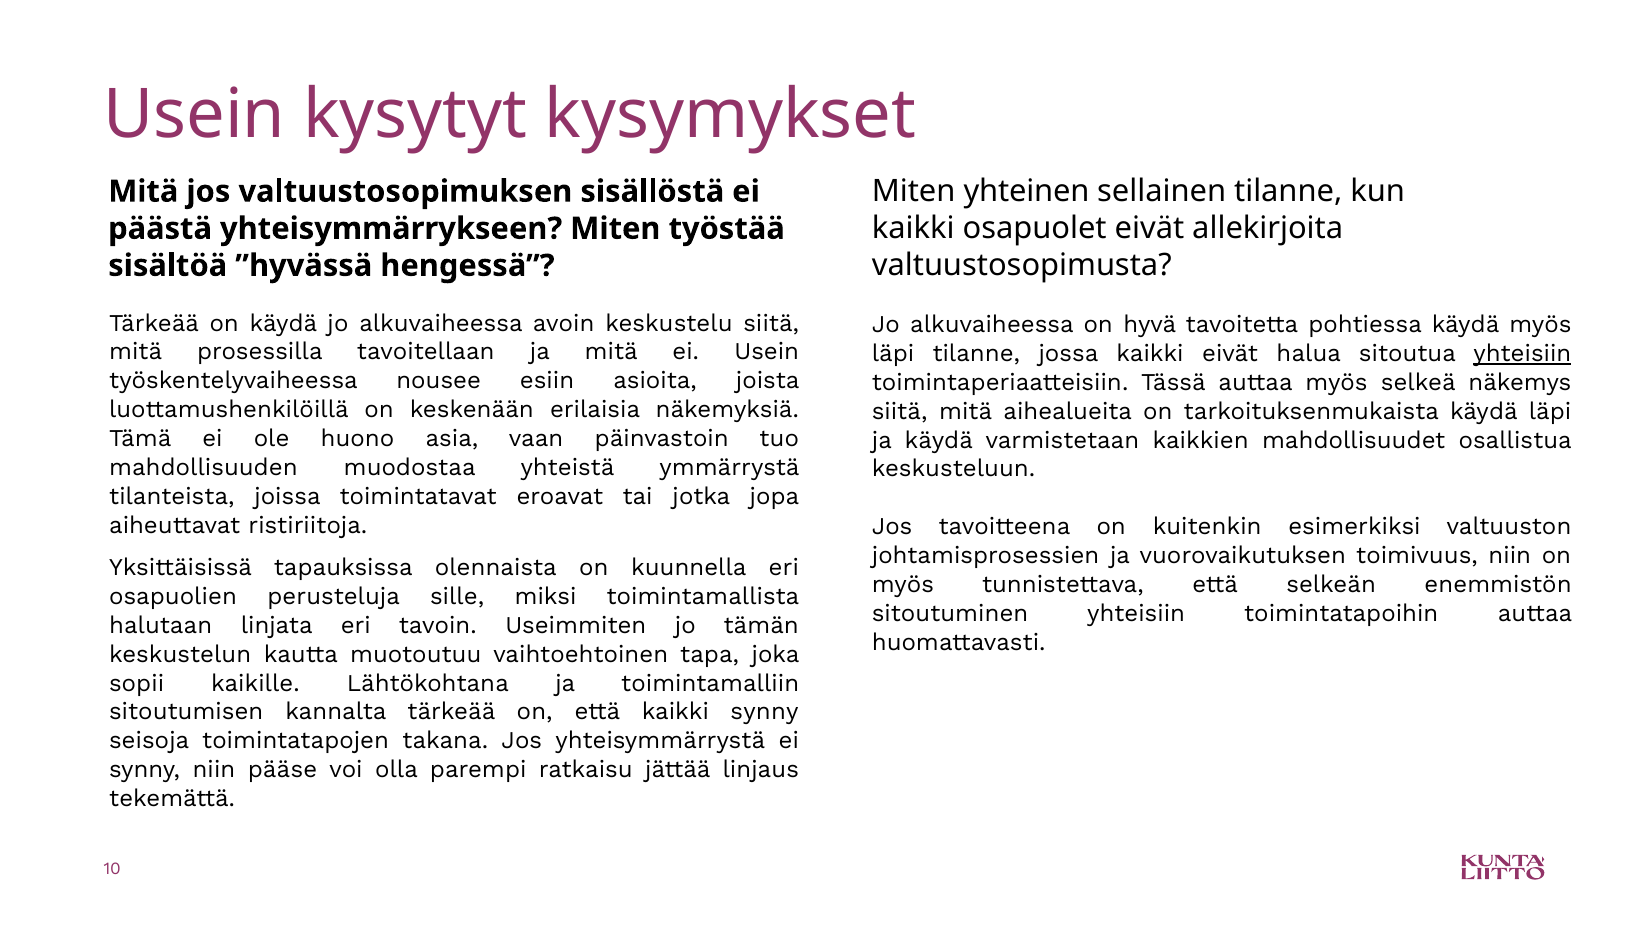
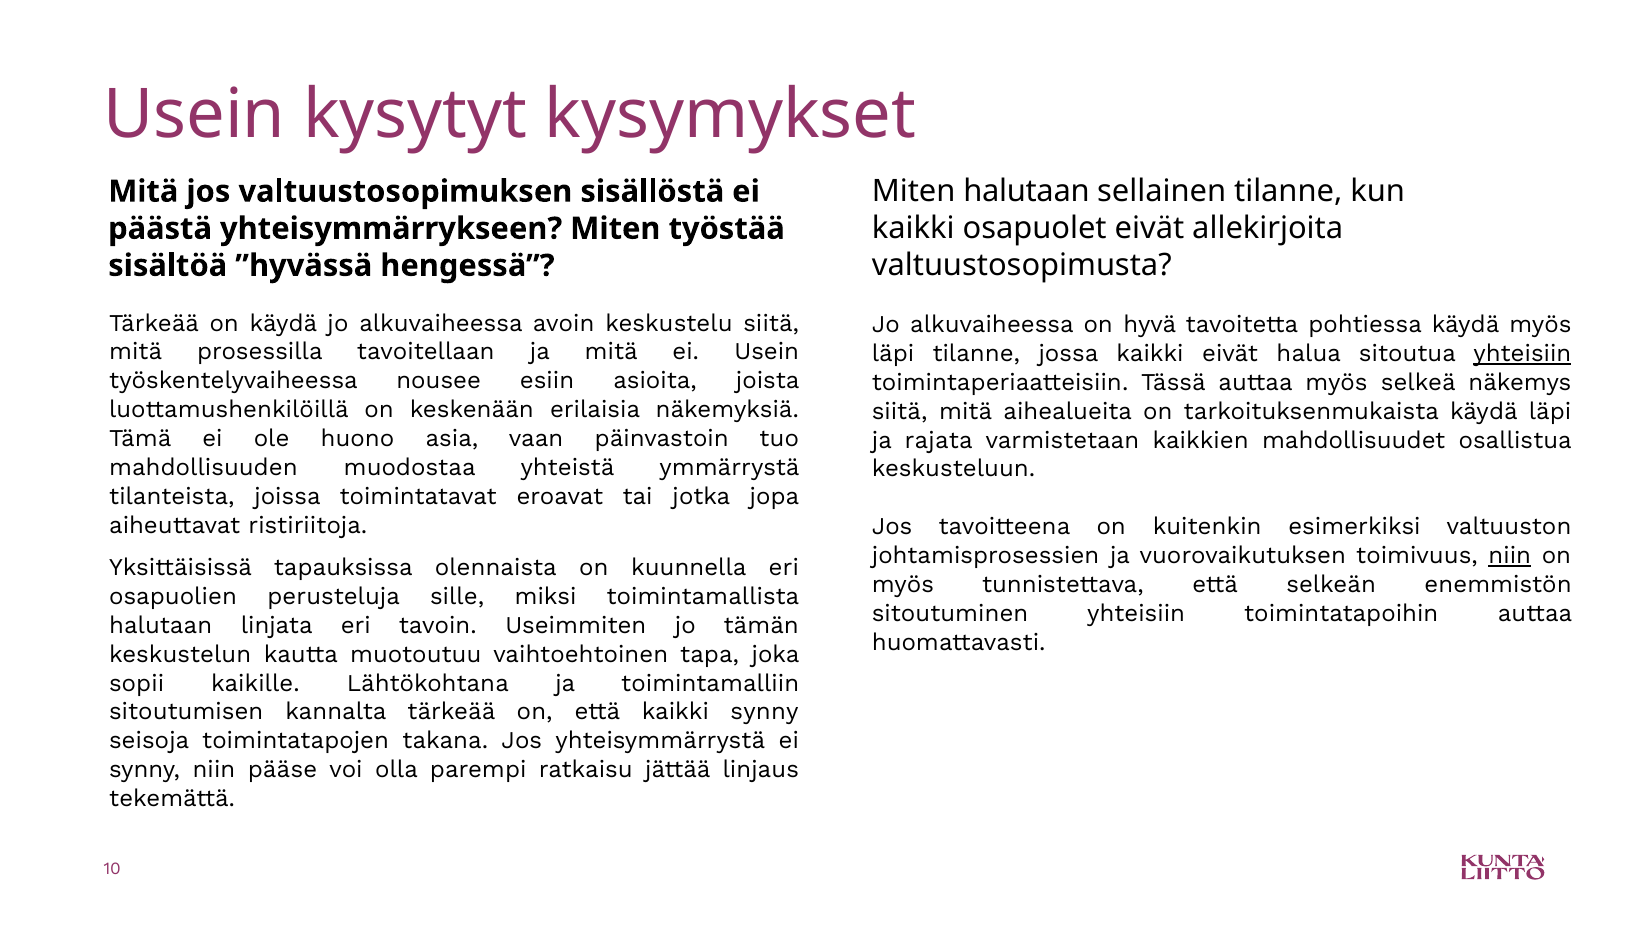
Miten yhteinen: yhteinen -> halutaan (1027, 192)
ja käydä: käydä -> rajata (939, 440)
niin underline: none -> present (1510, 556)
